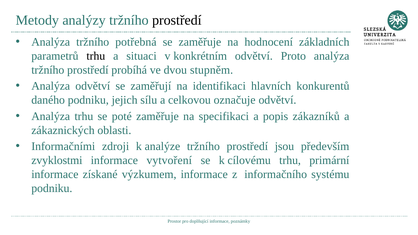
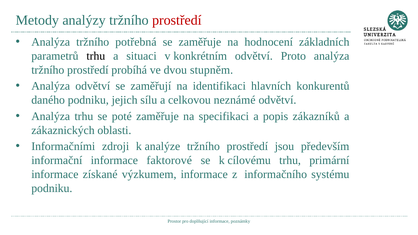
prostředí colour: black -> red (177, 20)
označuje: označuje -> neznámé (235, 100)
zvyklostmi: zvyklostmi -> informační (57, 160)
vytvoření: vytvoření -> faktorové (169, 160)
